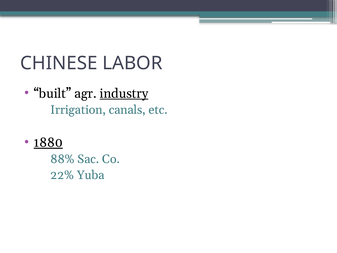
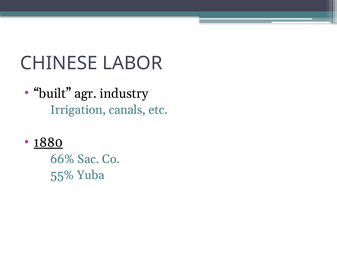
industry underline: present -> none (124, 93)
88%: 88% -> 66% (62, 159)
22%: 22% -> 55% (62, 175)
